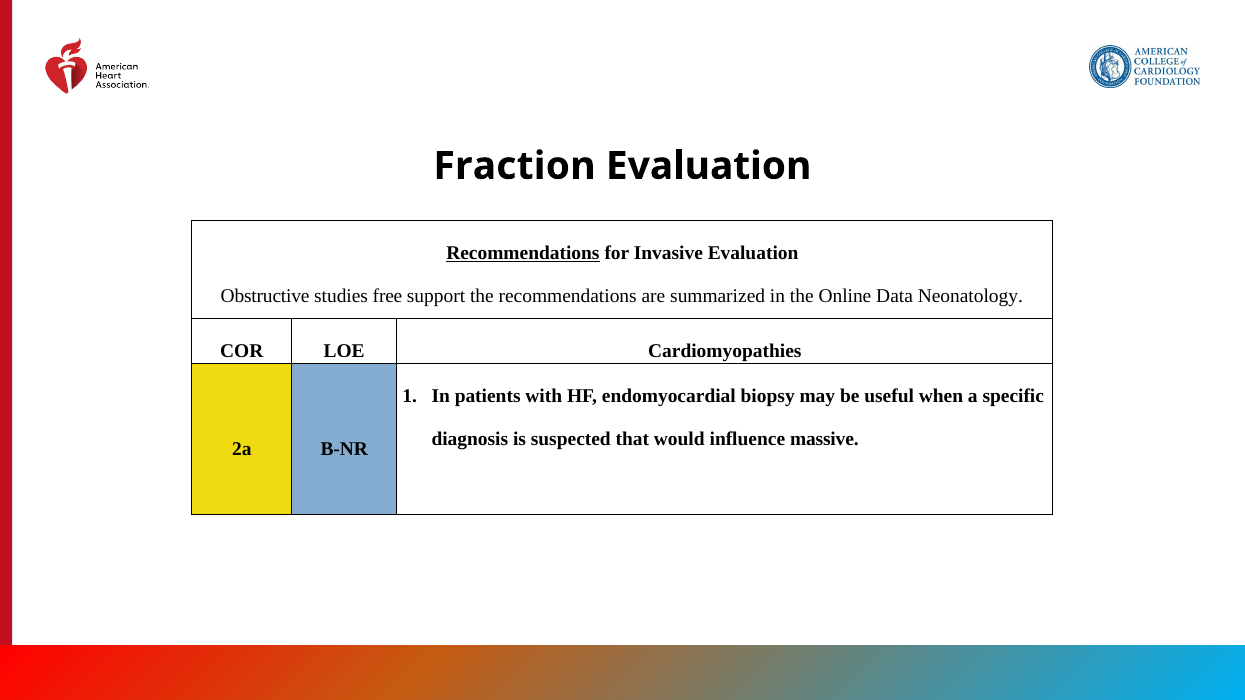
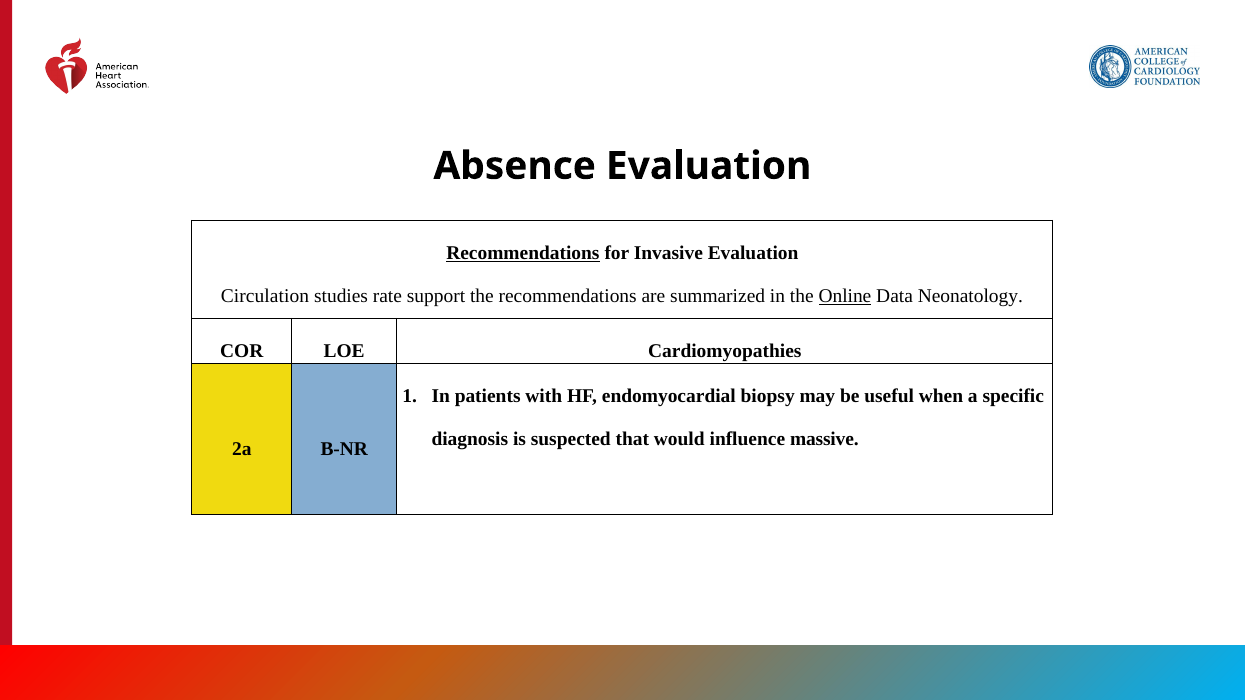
Fraction: Fraction -> Absence (515, 166)
Obstructive: Obstructive -> Circulation (265, 296)
free: free -> rate (387, 296)
Online underline: none -> present (845, 296)
